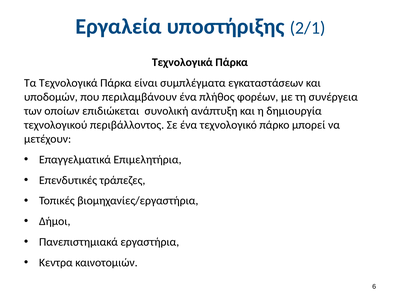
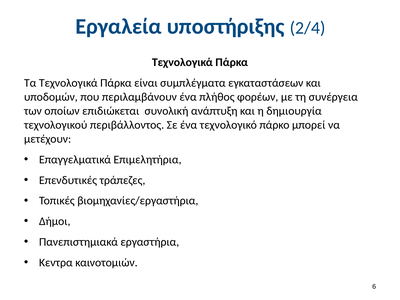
2/1: 2/1 -> 2/4 (308, 28)
